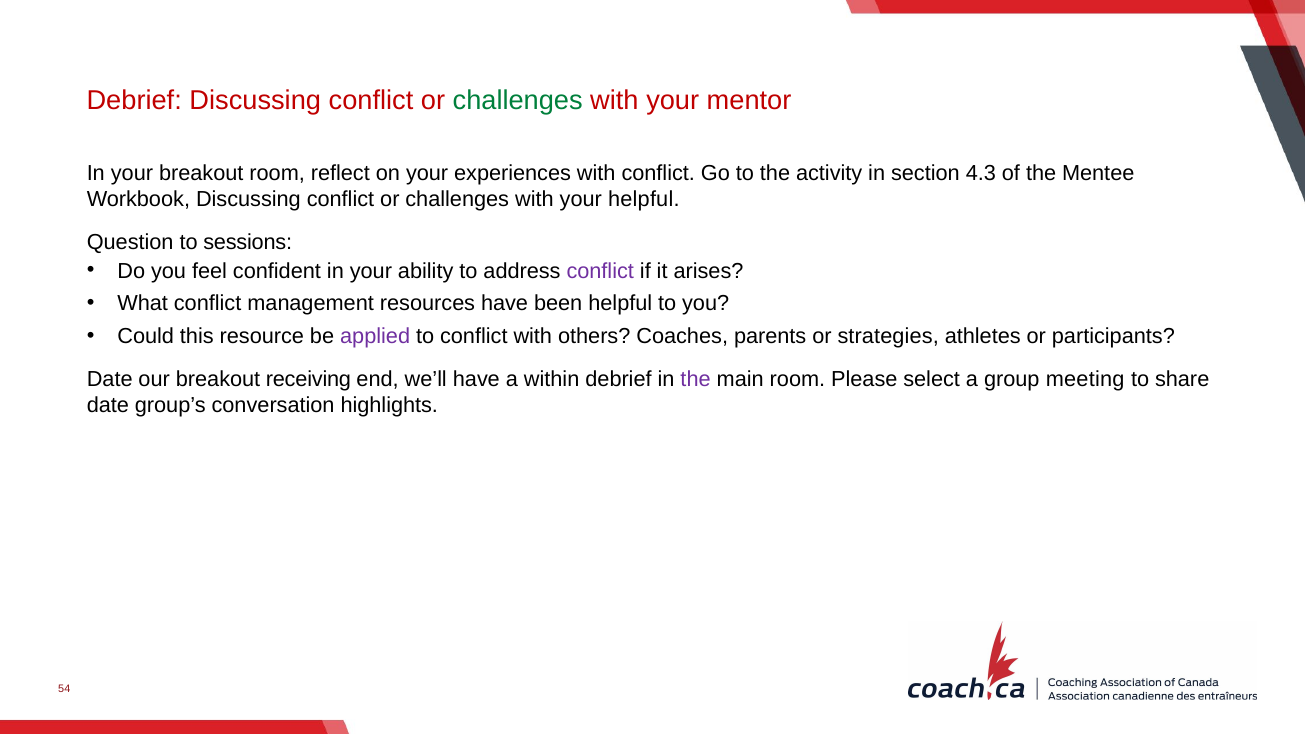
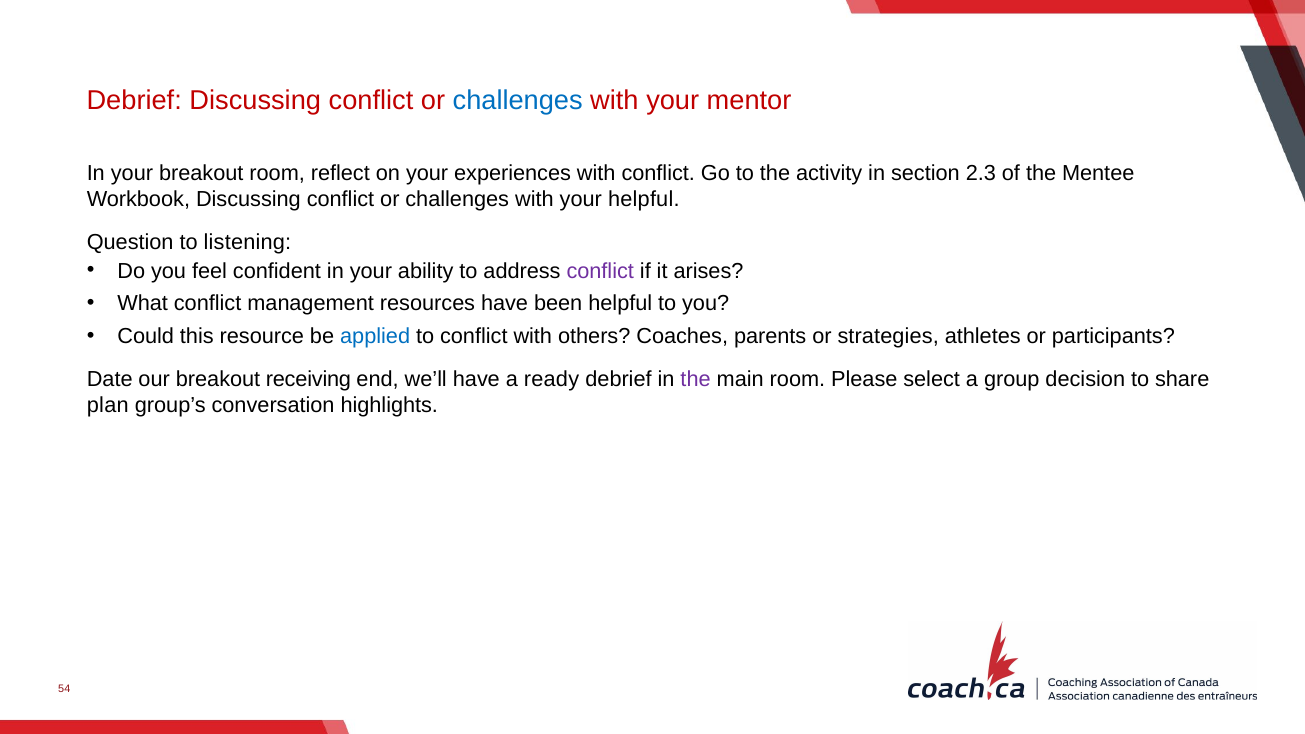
challenges colour: green -> blue (518, 100)
4.3: 4.3 -> 2.3 (981, 174)
sessions: sessions -> listening (247, 242)
applied colour: purple -> blue (375, 337)
within: within -> ready (552, 379)
meeting: meeting -> decision (1085, 379)
date: date -> plan (108, 405)
